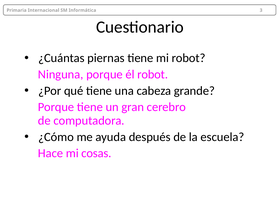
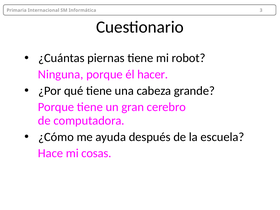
él robot: robot -> hacer (153, 74)
